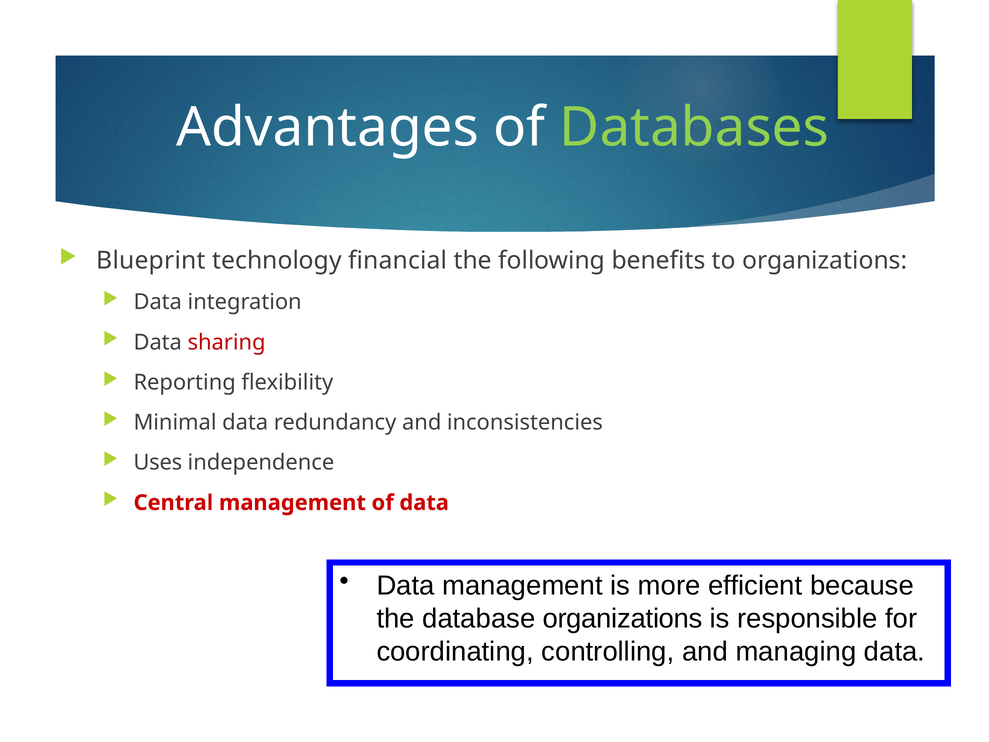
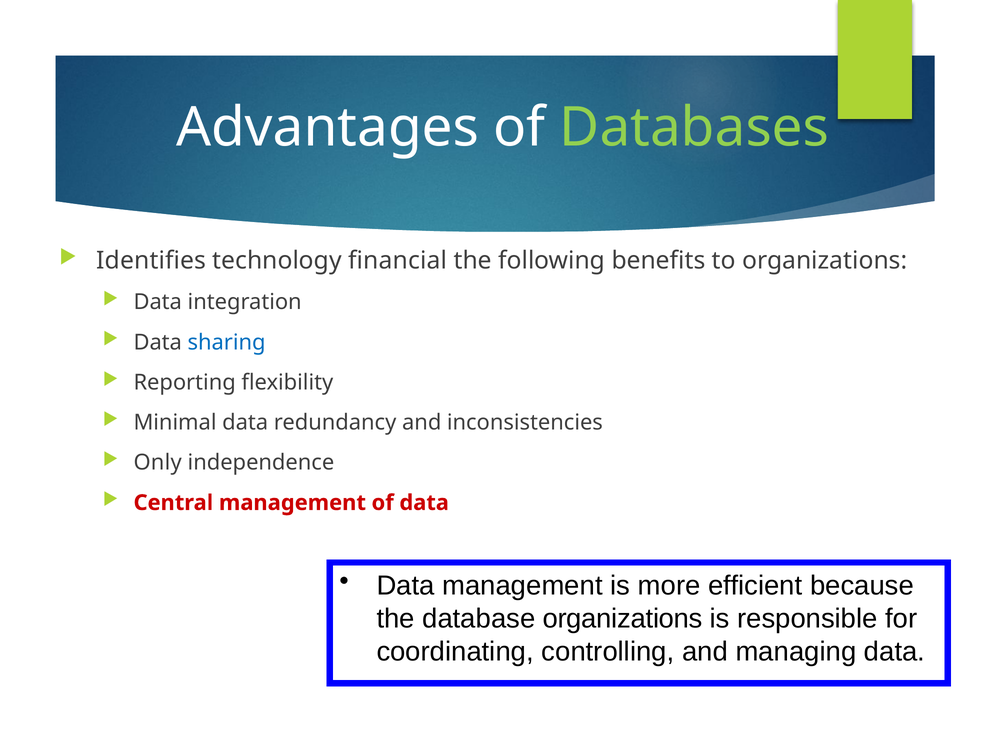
Blueprint: Blueprint -> Identifies (151, 261)
sharing colour: red -> blue (227, 342)
Uses: Uses -> Only (158, 462)
